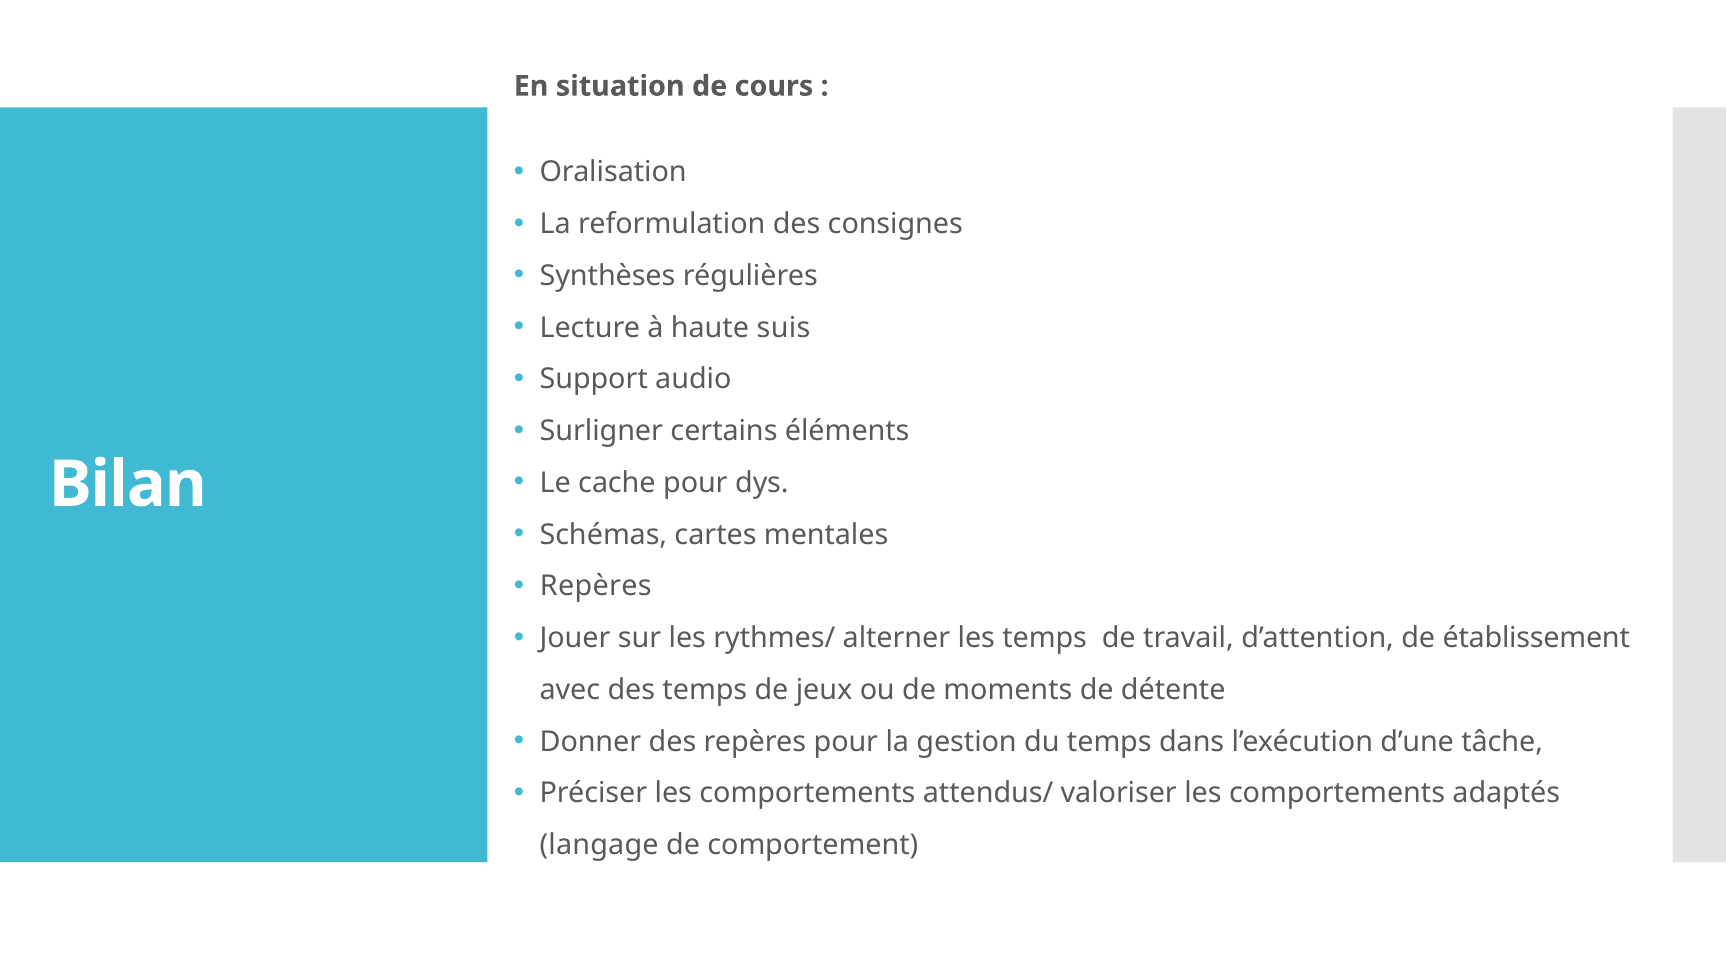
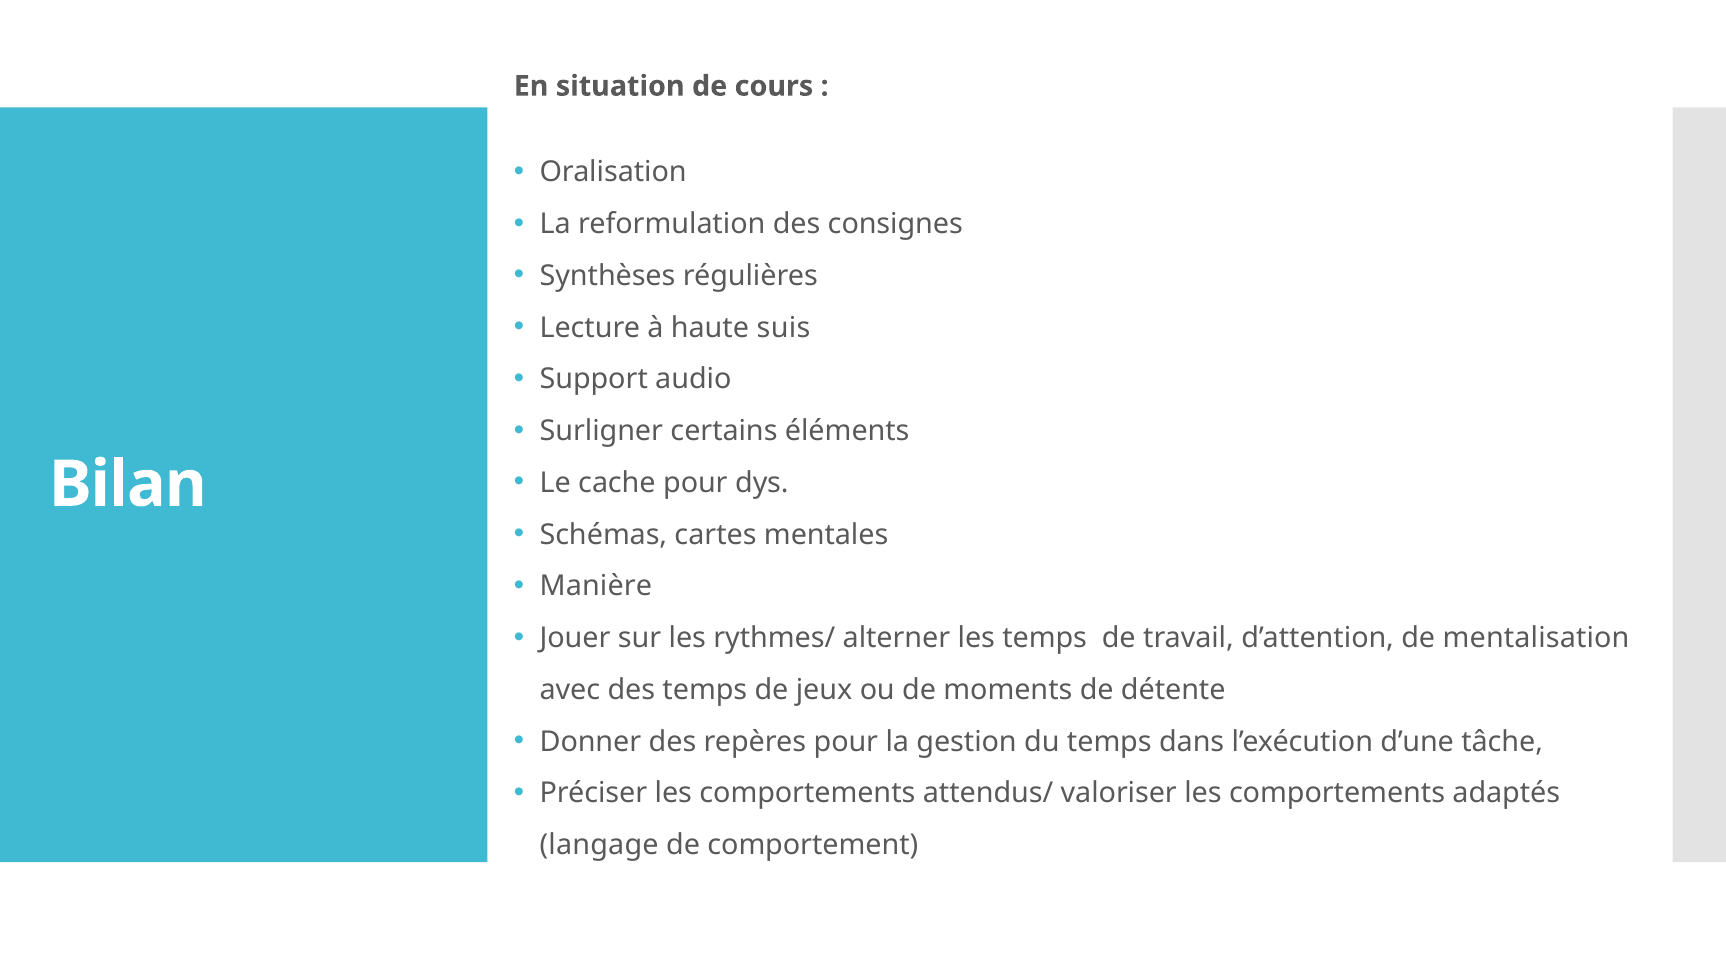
Repères: Repères -> Manière (596, 586)
établissement: établissement -> mentalisation (1536, 638)
